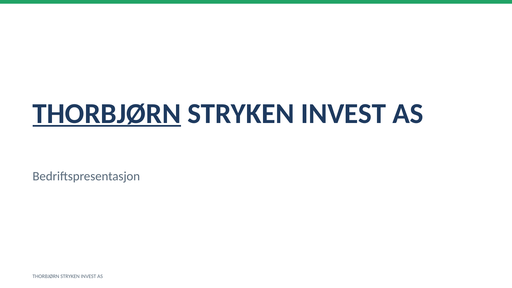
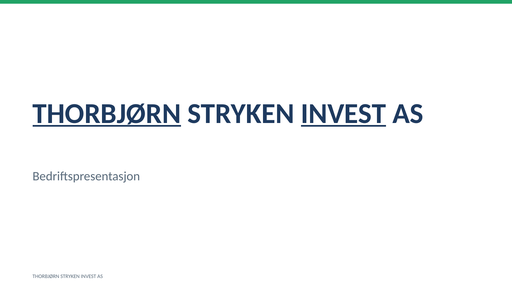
INVEST underline: none -> present (343, 114)
